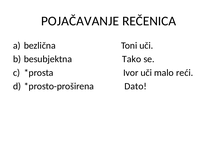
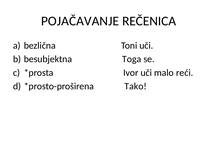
Tako: Tako -> Toga (132, 59)
Dato: Dato -> Tako (136, 86)
